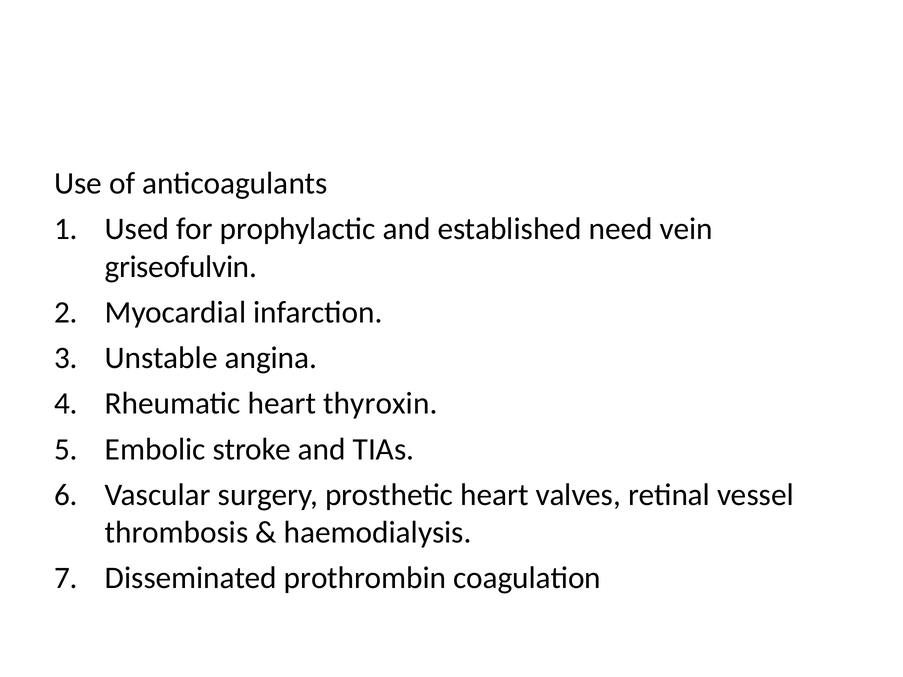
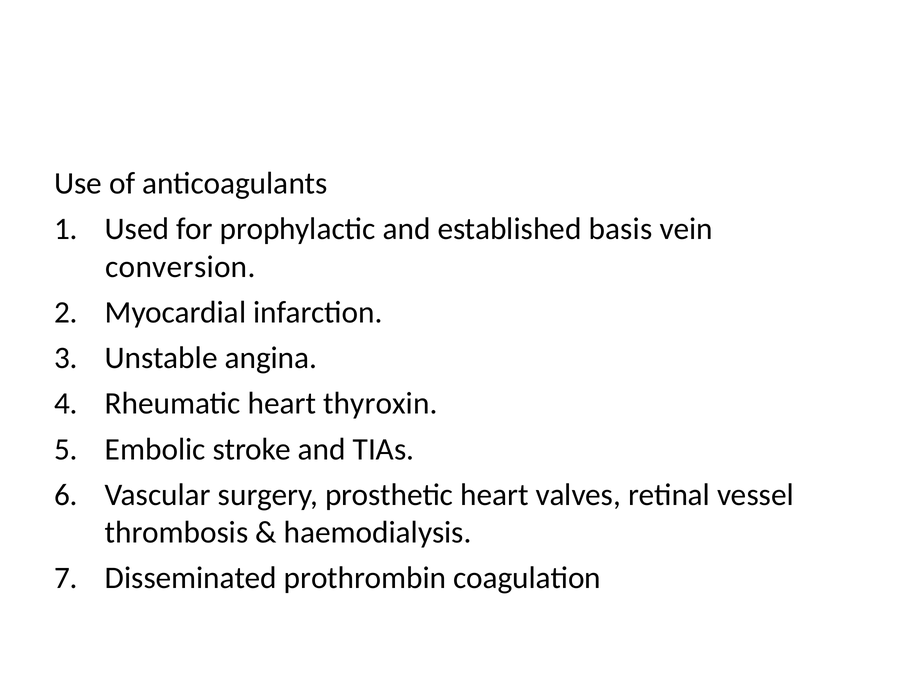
need: need -> basis (621, 229)
griseofulvin: griseofulvin -> conversion (180, 267)
